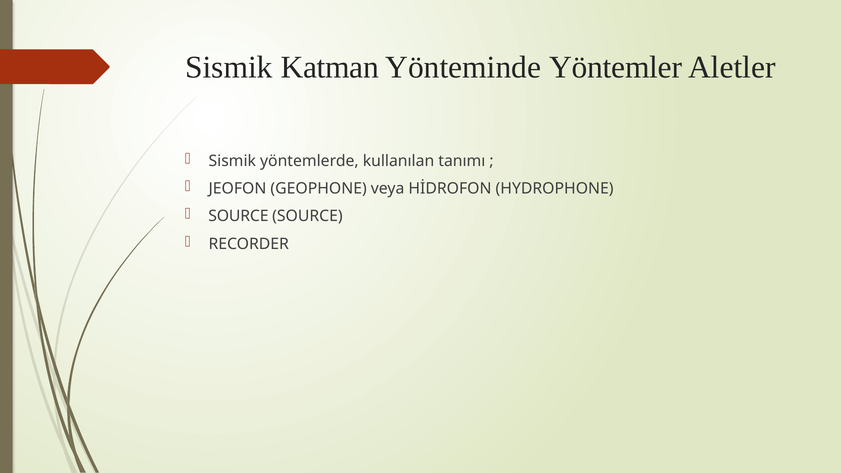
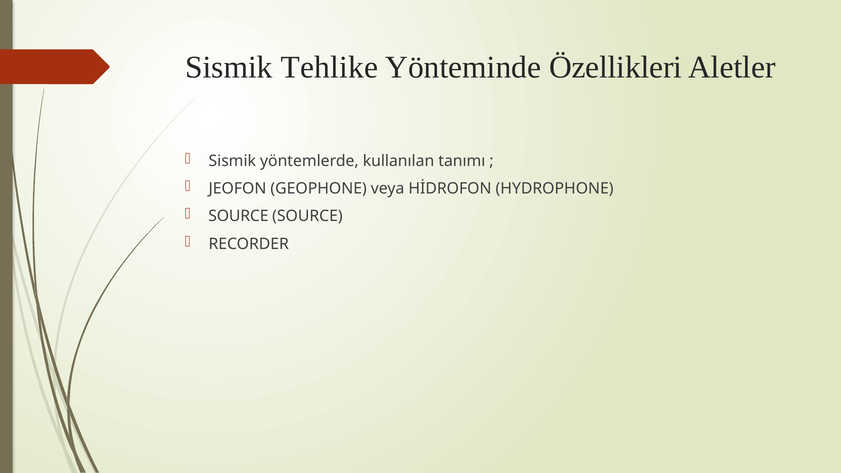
Katman: Katman -> Tehlike (329, 67)
Yöntemler: Yöntemler -> Özellikleri (616, 67)
